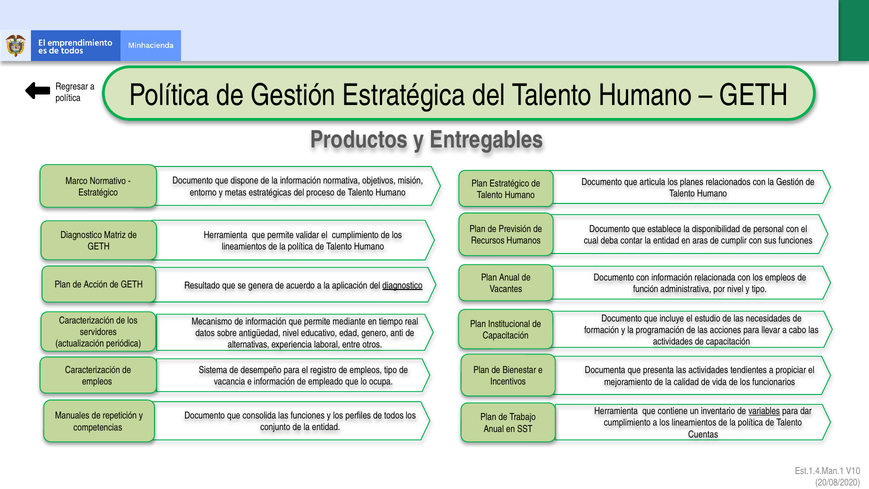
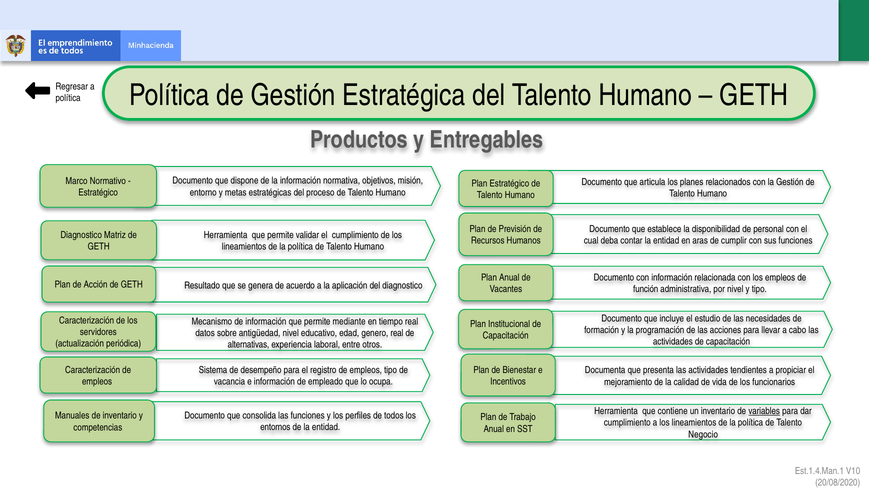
diagnostico underline: present -> none (402, 285)
genero anti: anti -> real (397, 333)
de repetición: repetición -> inventario (120, 416)
conjunto: conjunto -> entornos (275, 427)
Cuentas: Cuentas -> Negocio (703, 434)
